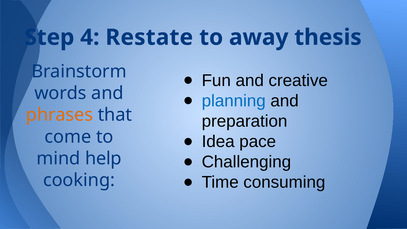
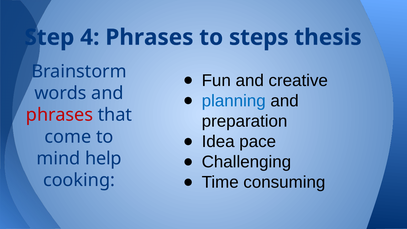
4 Restate: Restate -> Phrases (149, 37)
away: away -> steps (259, 37)
phrases colour: orange -> red (60, 115)
